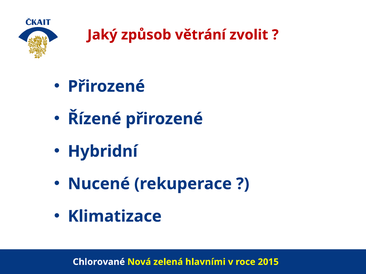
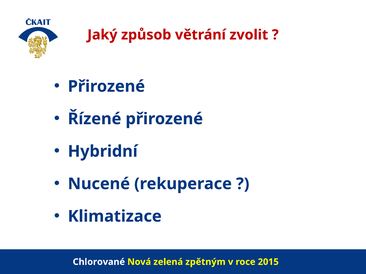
hlavními: hlavními -> zpětným (205, 262)
